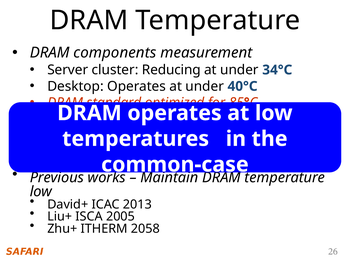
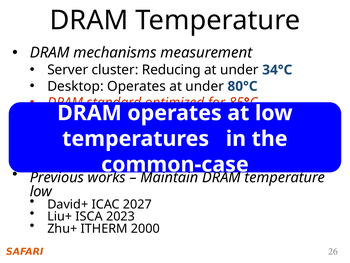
components: components -> mechanisms (115, 53)
40°C: 40°C -> 80°C (243, 86)
2013: 2013 -> 2027 (137, 204)
2005: 2005 -> 2023 (120, 216)
2058: 2058 -> 2000 (145, 228)
